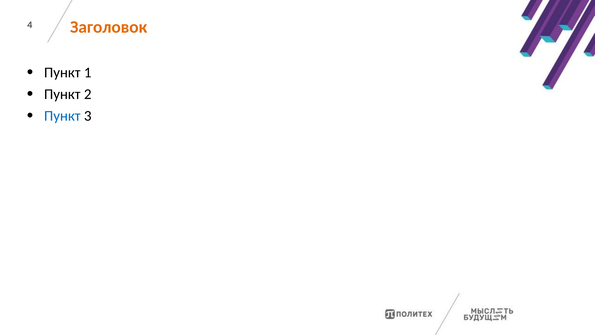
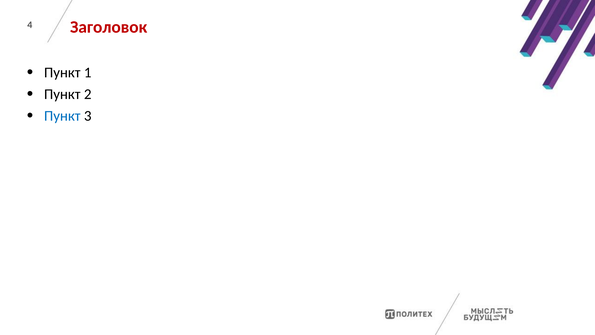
Заголовок colour: orange -> red (109, 27)
